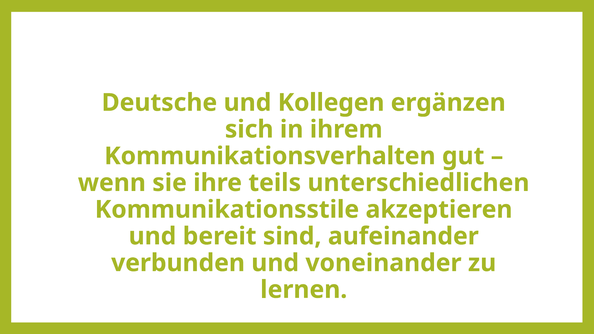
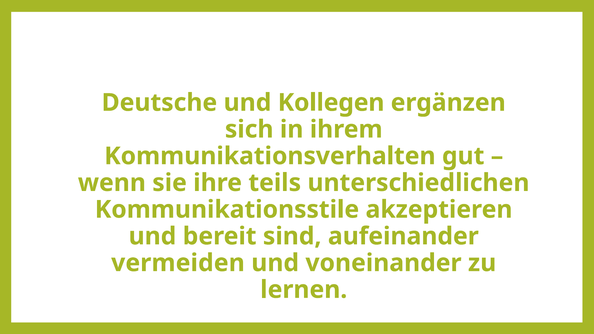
verbunden: verbunden -> vermeiden (178, 263)
